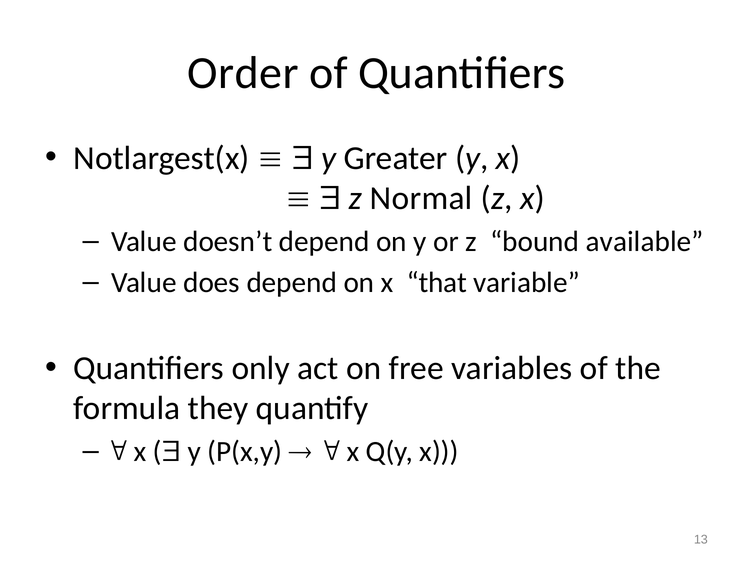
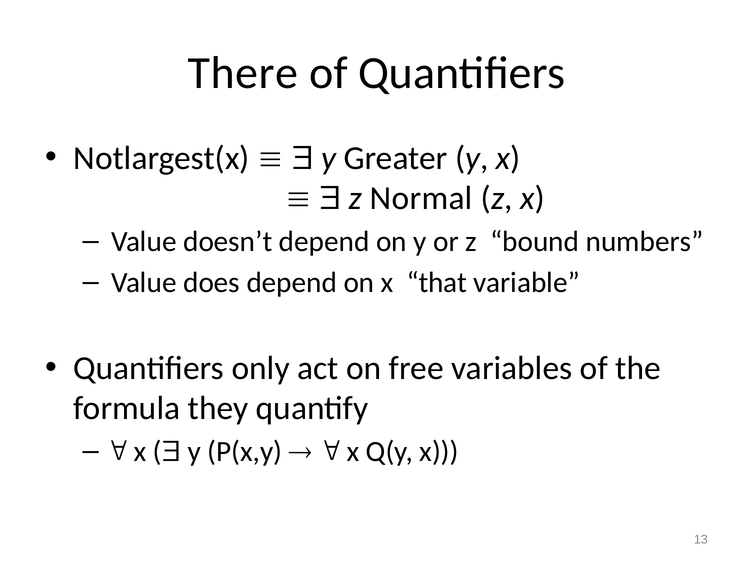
Order: Order -> There (243, 73)
available: available -> numbers (645, 241)
